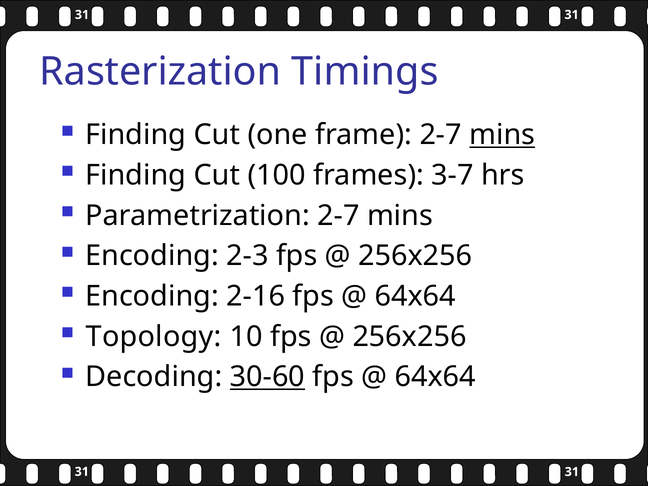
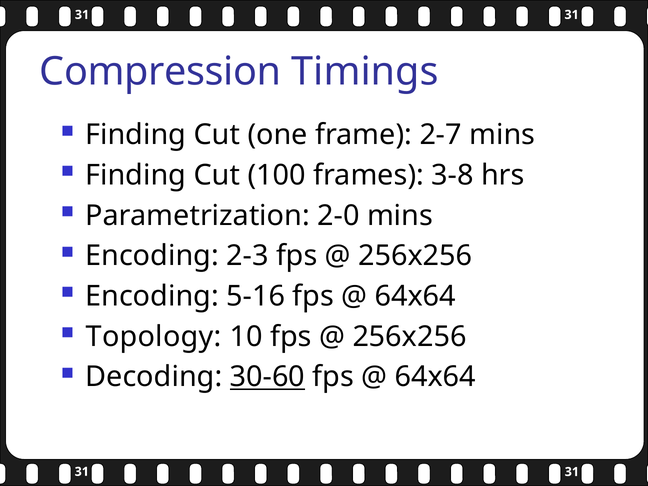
Rasterization: Rasterization -> Compression (160, 72)
mins underline: present -> none (502, 135)
3-7: 3-7 -> 3-8 (452, 175)
Parametrization 2-7: 2-7 -> 2-0 (338, 216)
2-16: 2-16 -> 5-16 (256, 296)
